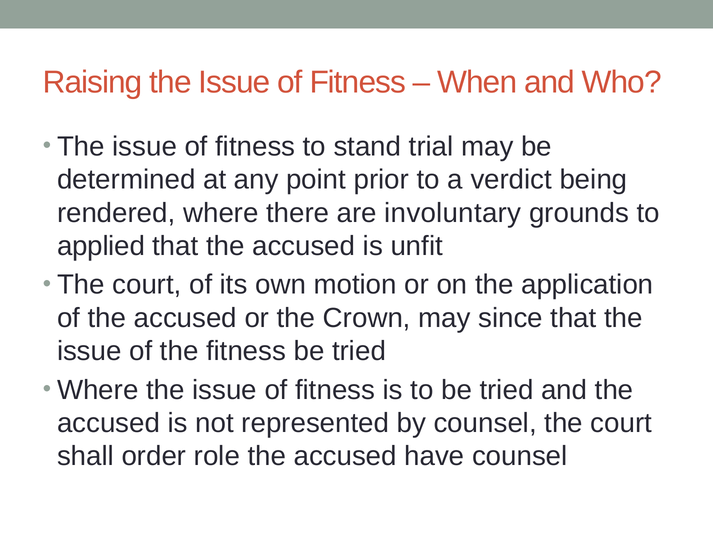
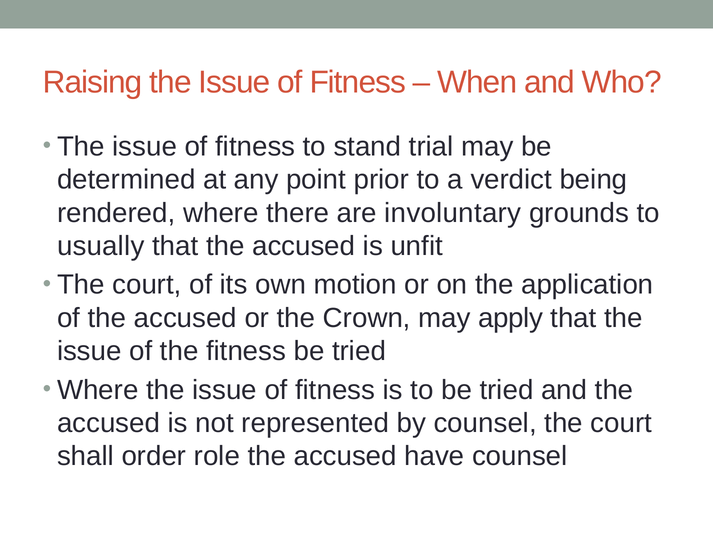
applied: applied -> usually (101, 246)
since: since -> apply (511, 318)
